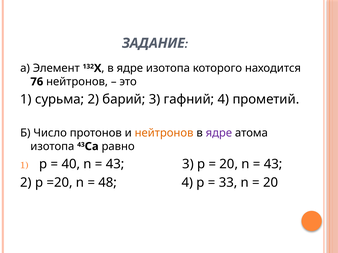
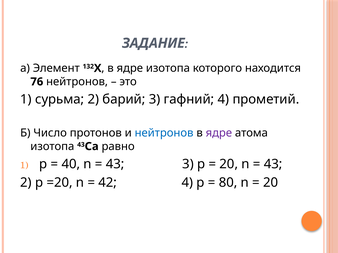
нейтронов colour: orange -> blue (164, 133)
48: 48 -> 42 (108, 183)
33: 33 -> 80 (228, 183)
